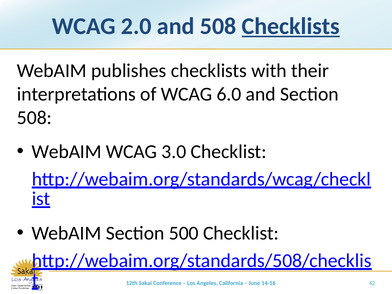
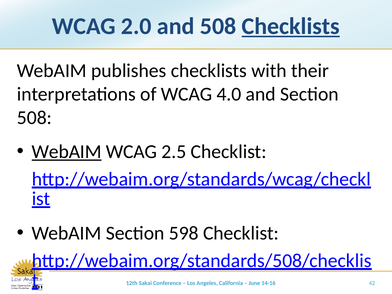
6.0: 6.0 -> 4.0 (229, 94)
WebAIM underline: none -> present (67, 152)
3.0: 3.0 -> 2.5 (174, 152)
500: 500 -> 598 (184, 233)
